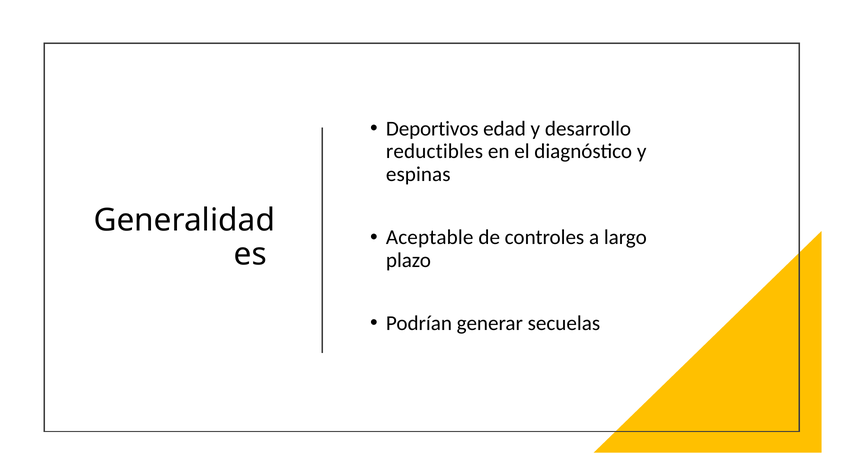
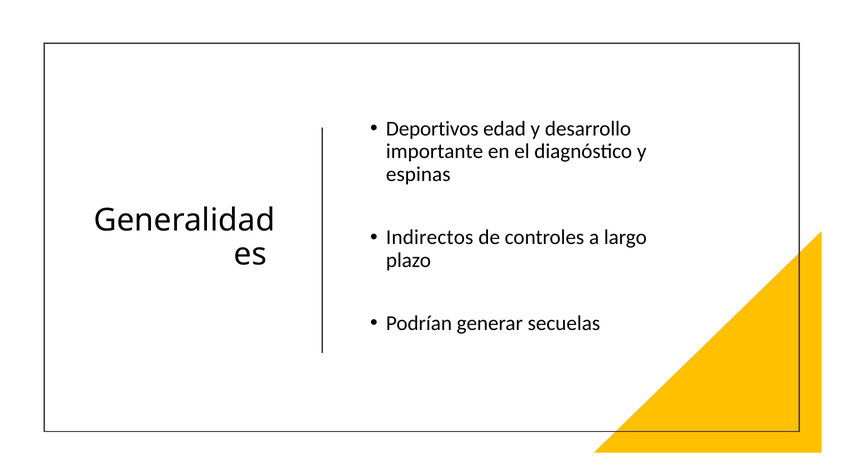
reductibles: reductibles -> importante (435, 151)
Aceptable: Aceptable -> Indirectos (430, 237)
